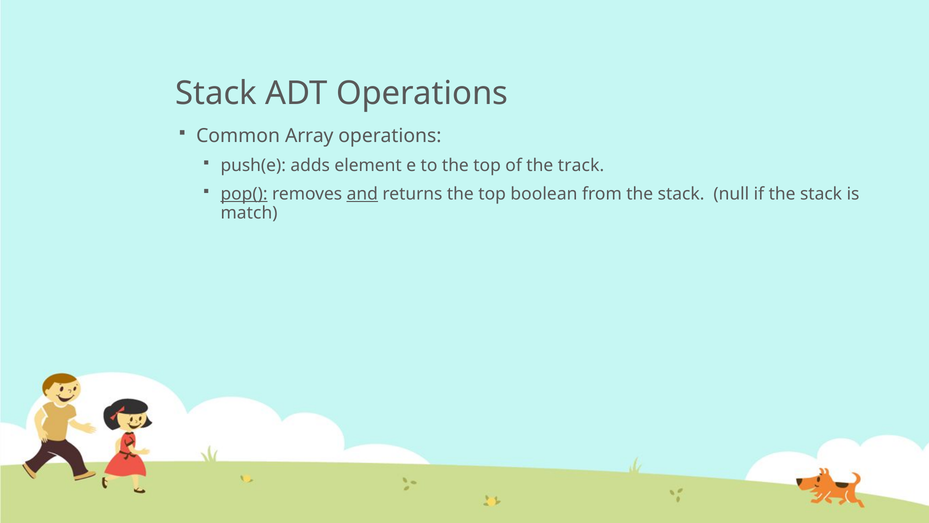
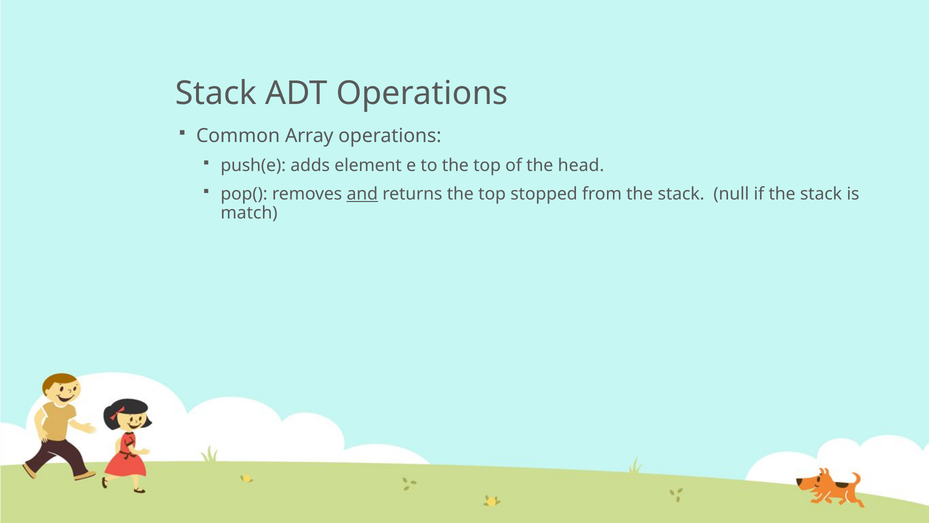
track: track -> head (581, 165)
pop( underline: present -> none (244, 194)
boolean: boolean -> stopped (544, 194)
